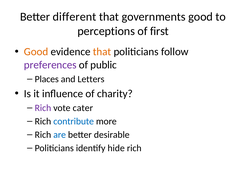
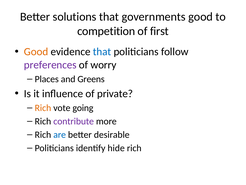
different: different -> solutions (75, 17)
perceptions: perceptions -> competition (106, 31)
that colour: orange -> blue (102, 52)
public: public -> worry (103, 65)
Letters: Letters -> Greens (91, 79)
charity: charity -> private (115, 93)
Rich colour: purple -> orange (43, 108)
cater: cater -> going (83, 108)
contribute colour: blue -> purple (74, 121)
